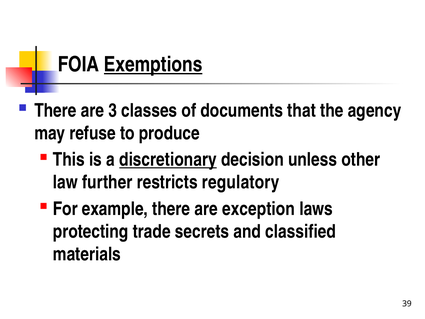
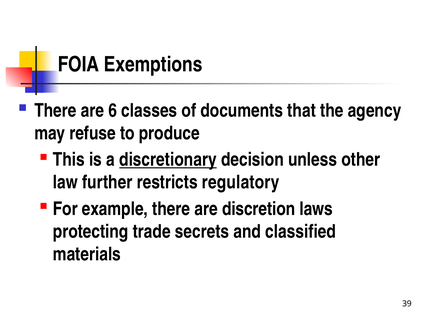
Exemptions underline: present -> none (153, 65)
3: 3 -> 6 (113, 110)
exception: exception -> discretion (259, 209)
